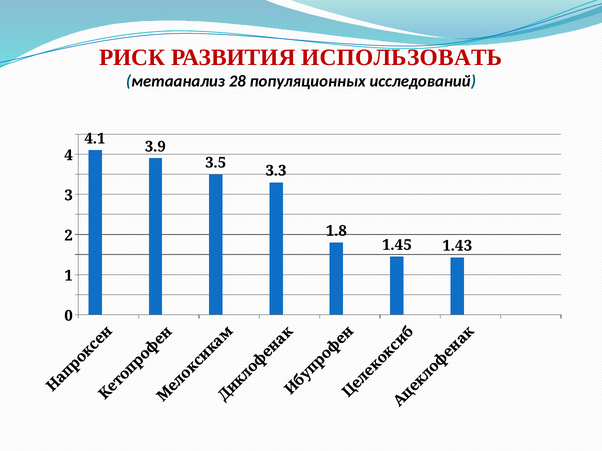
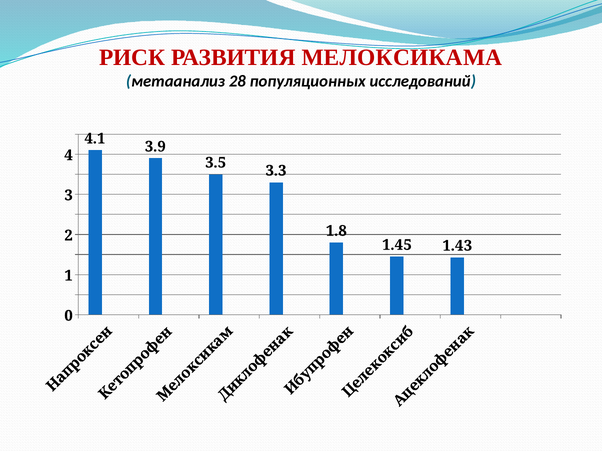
ИСПОЛЬЗОВАТЬ: ИСПОЛЬЗОВАТЬ -> МЕЛОКСИКАМА (402, 58)
